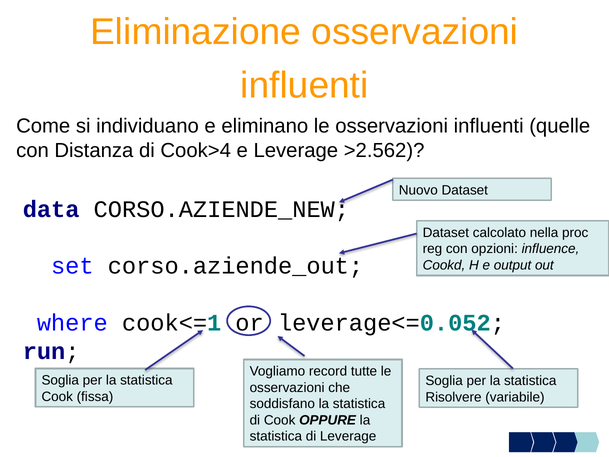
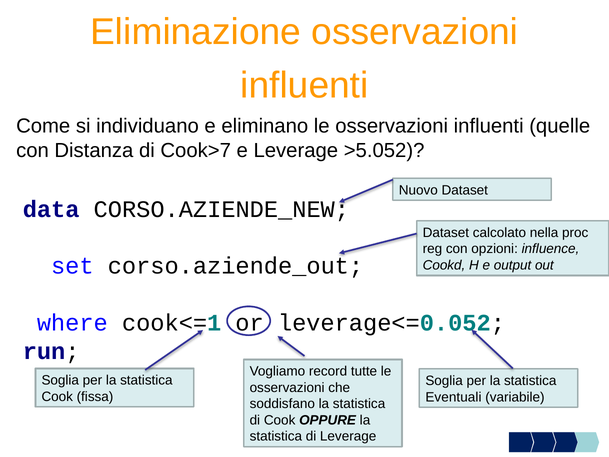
Cook>4: Cook>4 -> Cook>7 (196, 151)
>2.562: >2.562 -> >5.052 (384, 151)
Risolvere: Risolvere -> Eventuali (453, 397)
